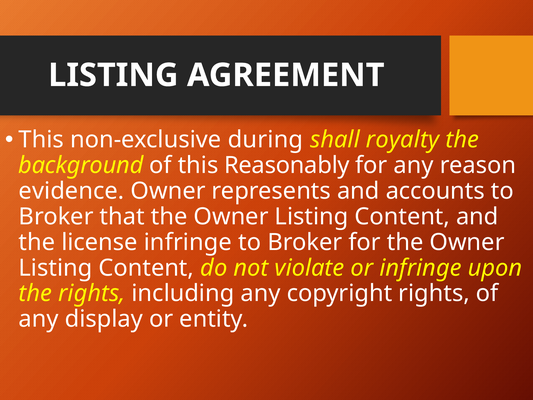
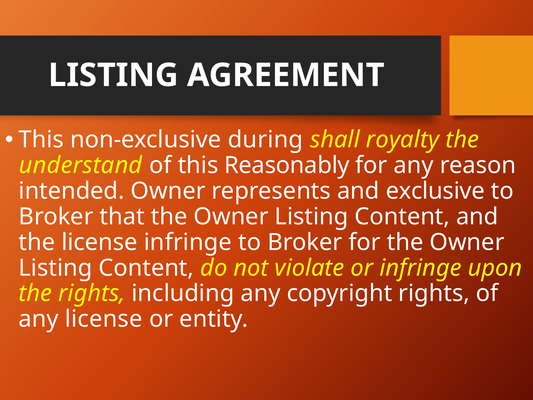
background: background -> understand (81, 165)
evidence: evidence -> intended (72, 191)
accounts: accounts -> exclusive (435, 191)
any display: display -> license (104, 319)
